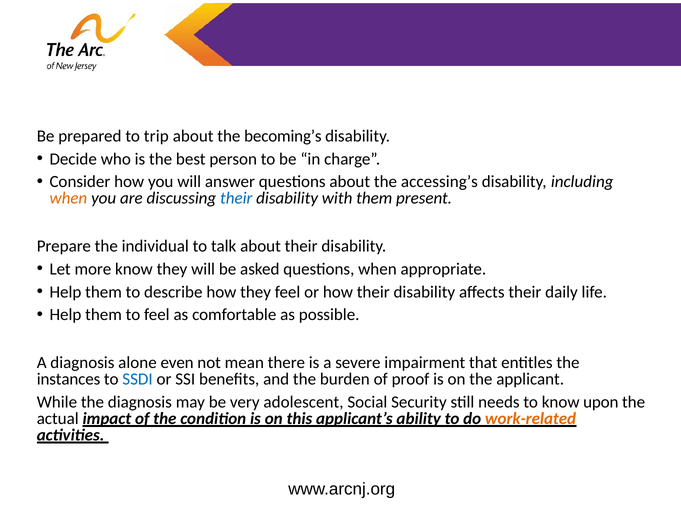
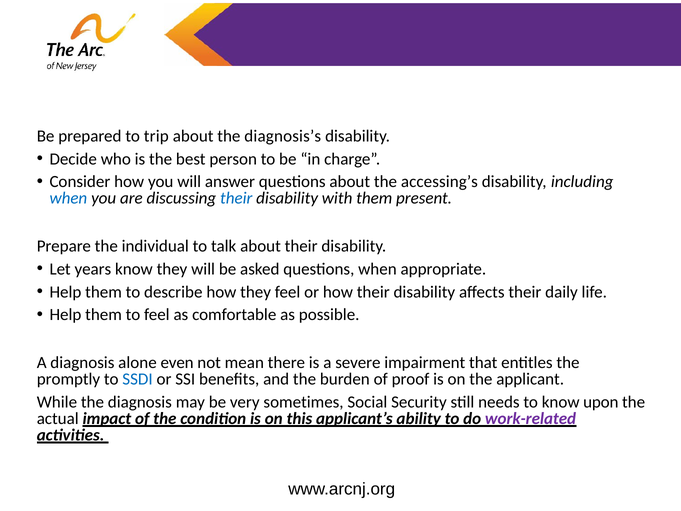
becoming’s: becoming’s -> diagnosis’s (283, 136)
when colour: orange -> blue (68, 198)
more: more -> years (93, 269)
instances: instances -> promptly (68, 379)
adolescent: adolescent -> sometimes (304, 402)
work-related colour: orange -> purple (531, 418)
